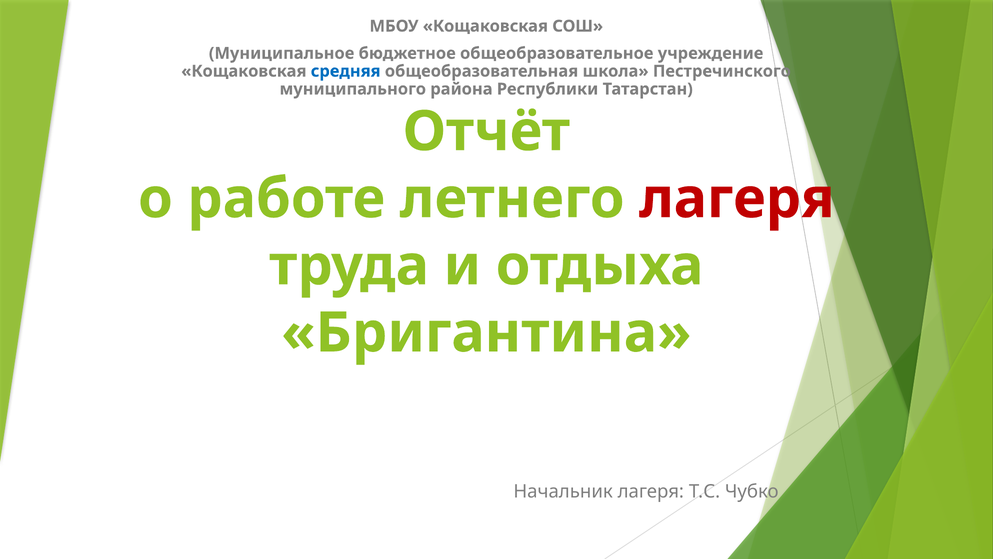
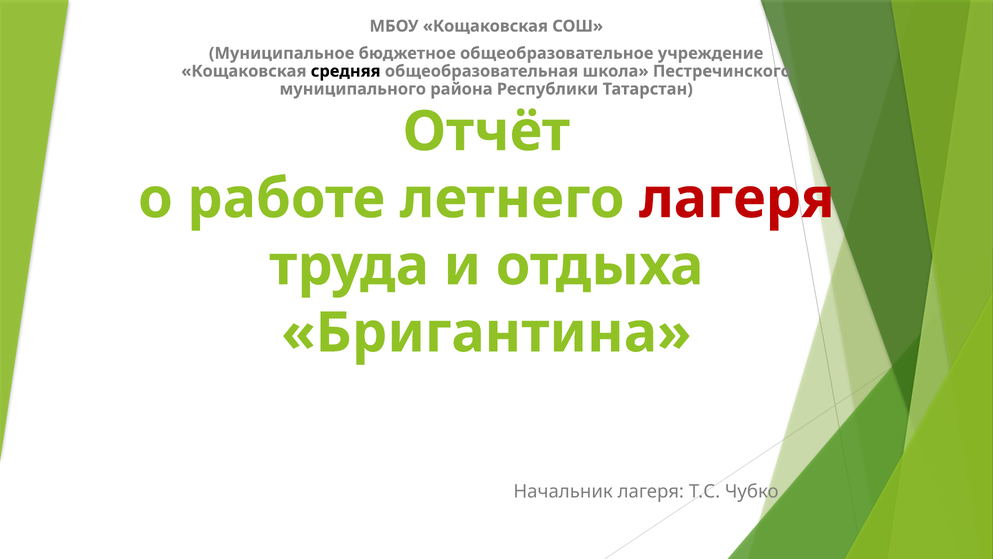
средняя colour: blue -> black (346, 71)
